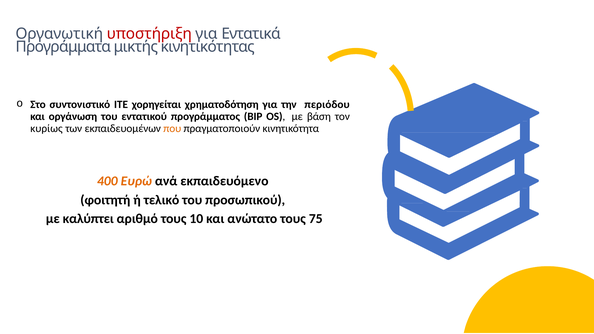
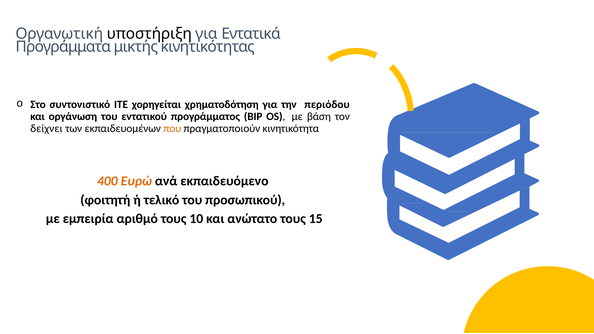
υποστήριξη colour: red -> black (149, 34)
κυρίως: κυρίως -> δείχνει (46, 129)
καλύπτει: καλύπτει -> εμπειρία (88, 219)
75: 75 -> 15 (316, 219)
